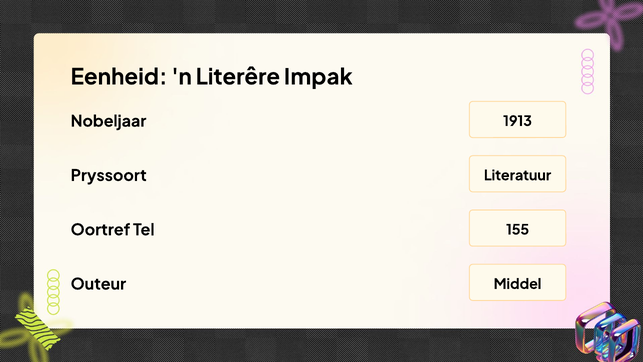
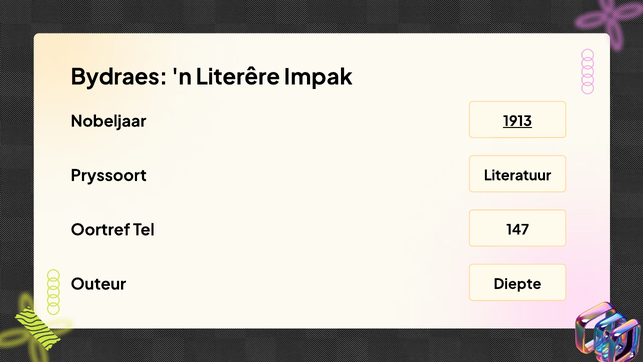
Eenheid: Eenheid -> Bydraes (119, 77)
1913 underline: none -> present (518, 121)
155: 155 -> 147 (518, 230)
Middel: Middel -> Diepte (518, 284)
